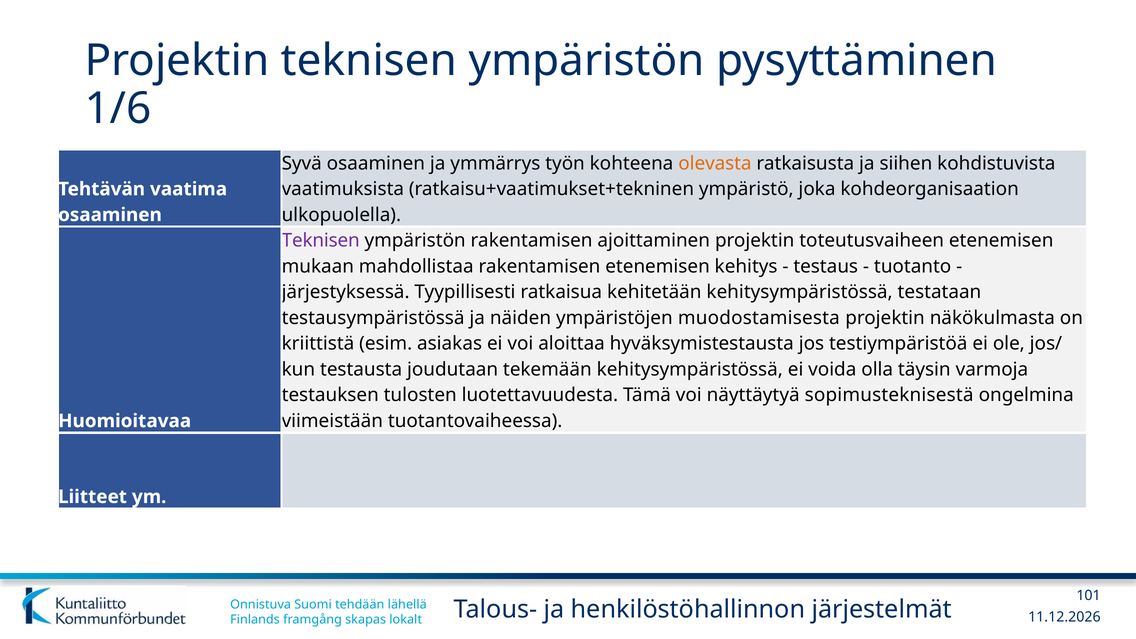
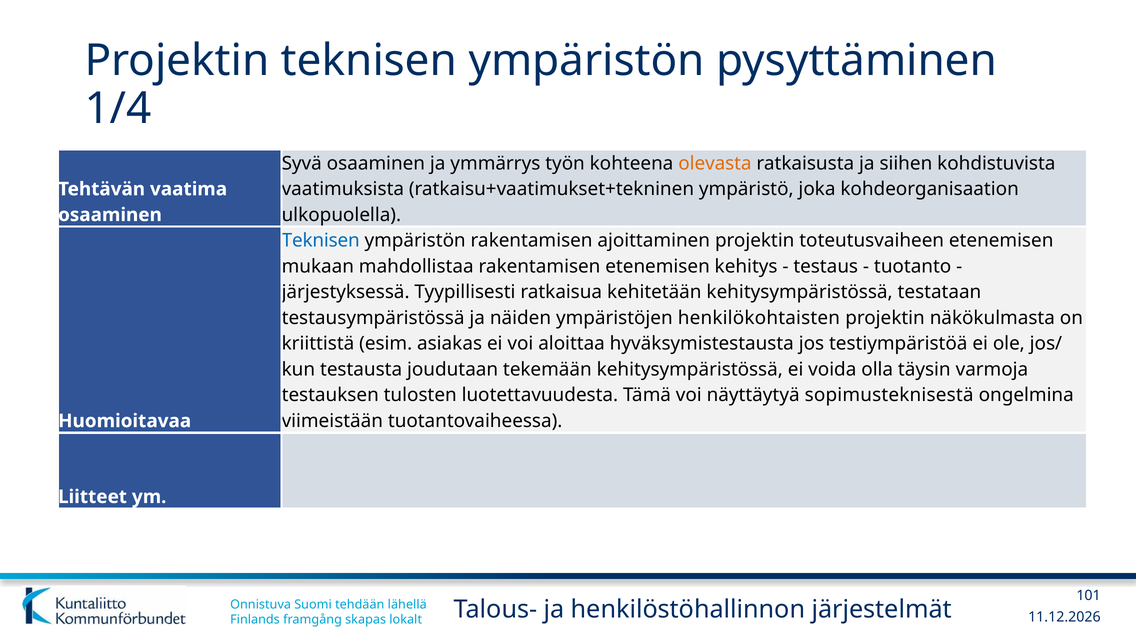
1/6: 1/6 -> 1/4 (118, 109)
Teknisen colour: purple -> blue (321, 241)
muodostamisesta: muodostamisesta -> henkilökohtaisten (759, 318)
